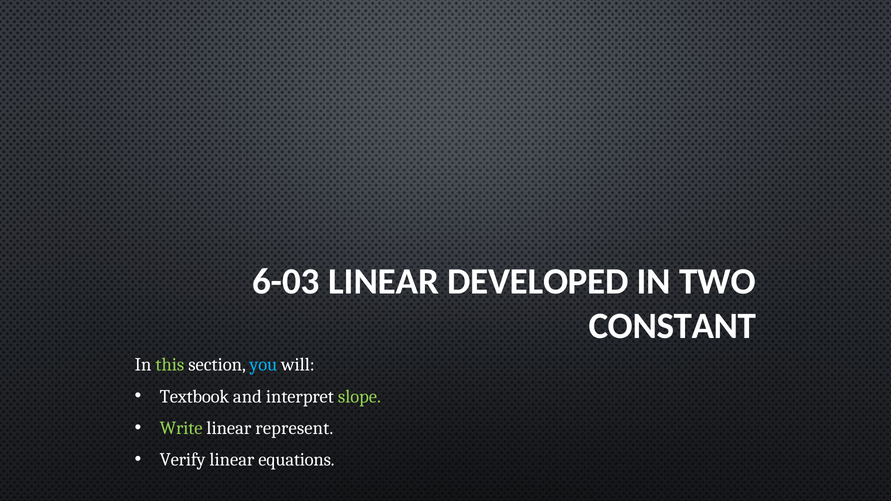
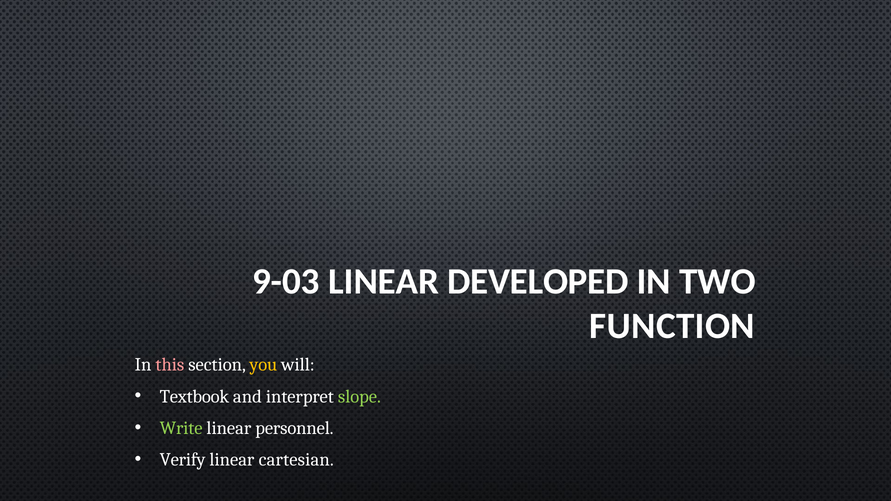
6-03: 6-03 -> 9-03 (286, 282)
CONSTANT: CONSTANT -> FUNCTION (672, 326)
this colour: light green -> pink (170, 365)
you colour: light blue -> yellow (263, 365)
represent: represent -> personnel (294, 428)
equations: equations -> cartesian (296, 460)
